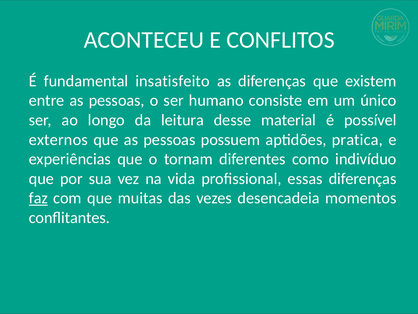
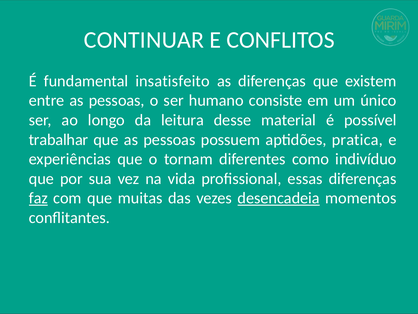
ACONTECEU: ACONTECEU -> CONTINUAR (144, 40)
externos: externos -> trabalhar (58, 139)
desencadeia underline: none -> present (279, 198)
